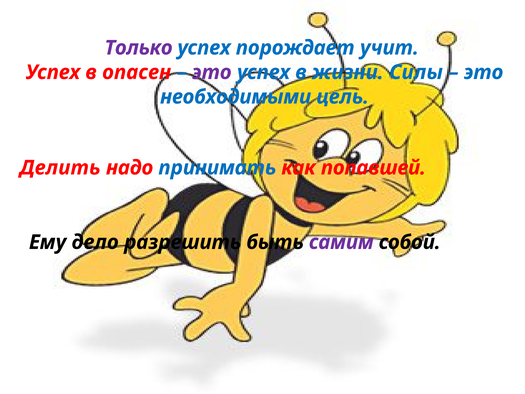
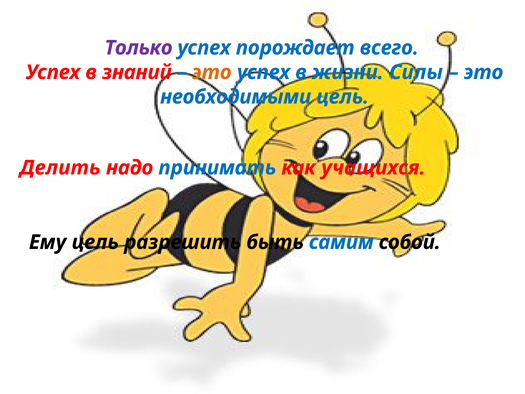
учит: учит -> всего (389, 48)
опасен: опасен -> знаний (137, 72)
это colour: purple -> orange (212, 72)
попавшей: попавшей -> учащихся (373, 168)
Ему дело: дело -> цель (95, 242)
самим colour: purple -> blue (341, 242)
